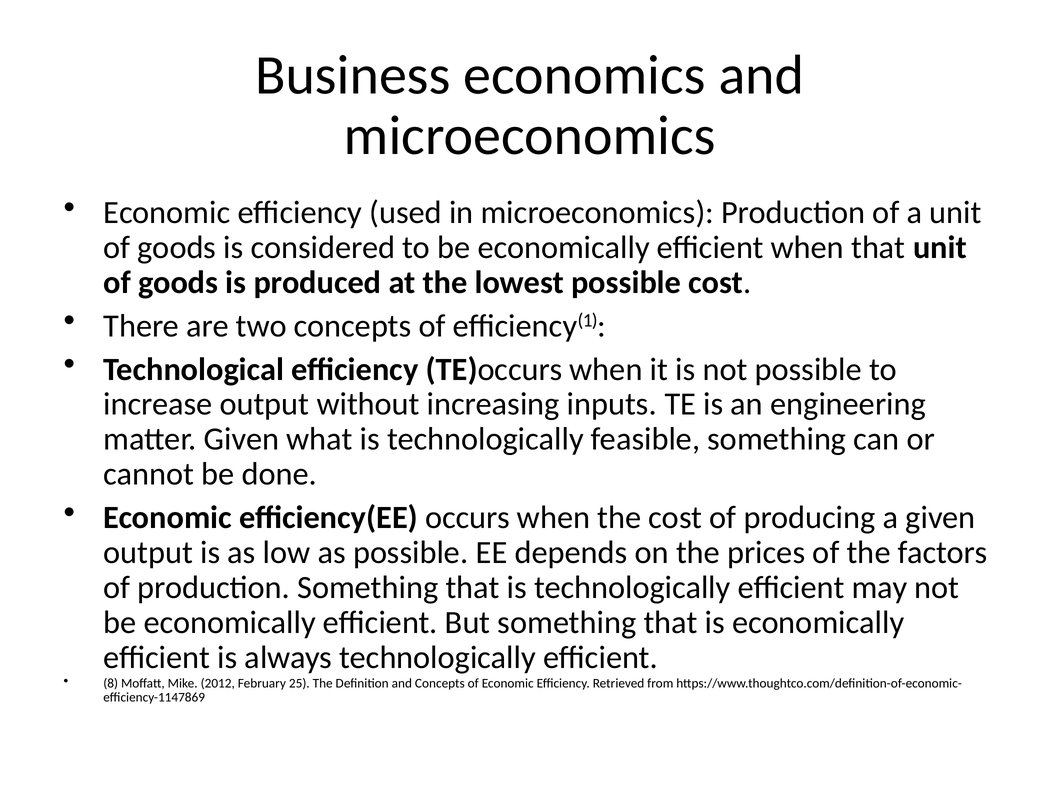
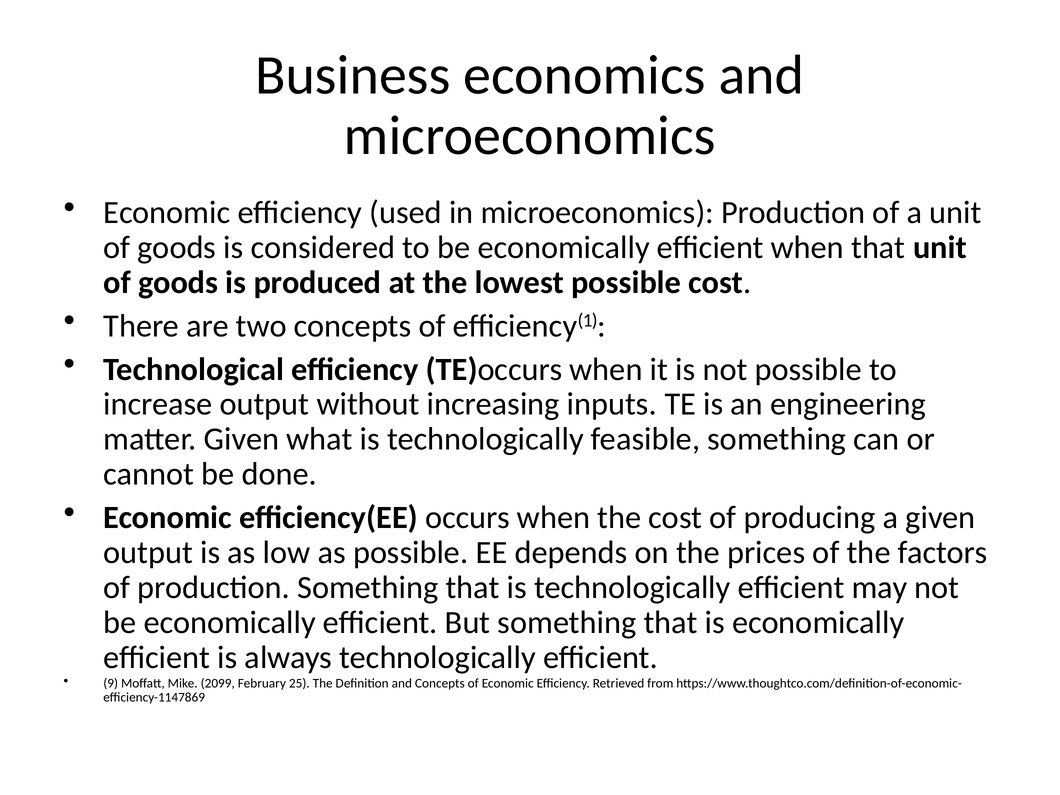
8: 8 -> 9 (111, 683)
2012: 2012 -> 2099 (218, 683)
